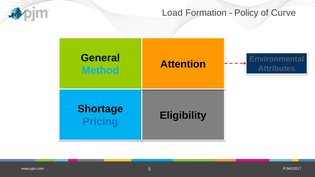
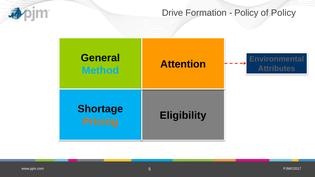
Load: Load -> Drive (172, 13)
of Curve: Curve -> Policy (283, 13)
Pricing colour: blue -> orange (100, 122)
